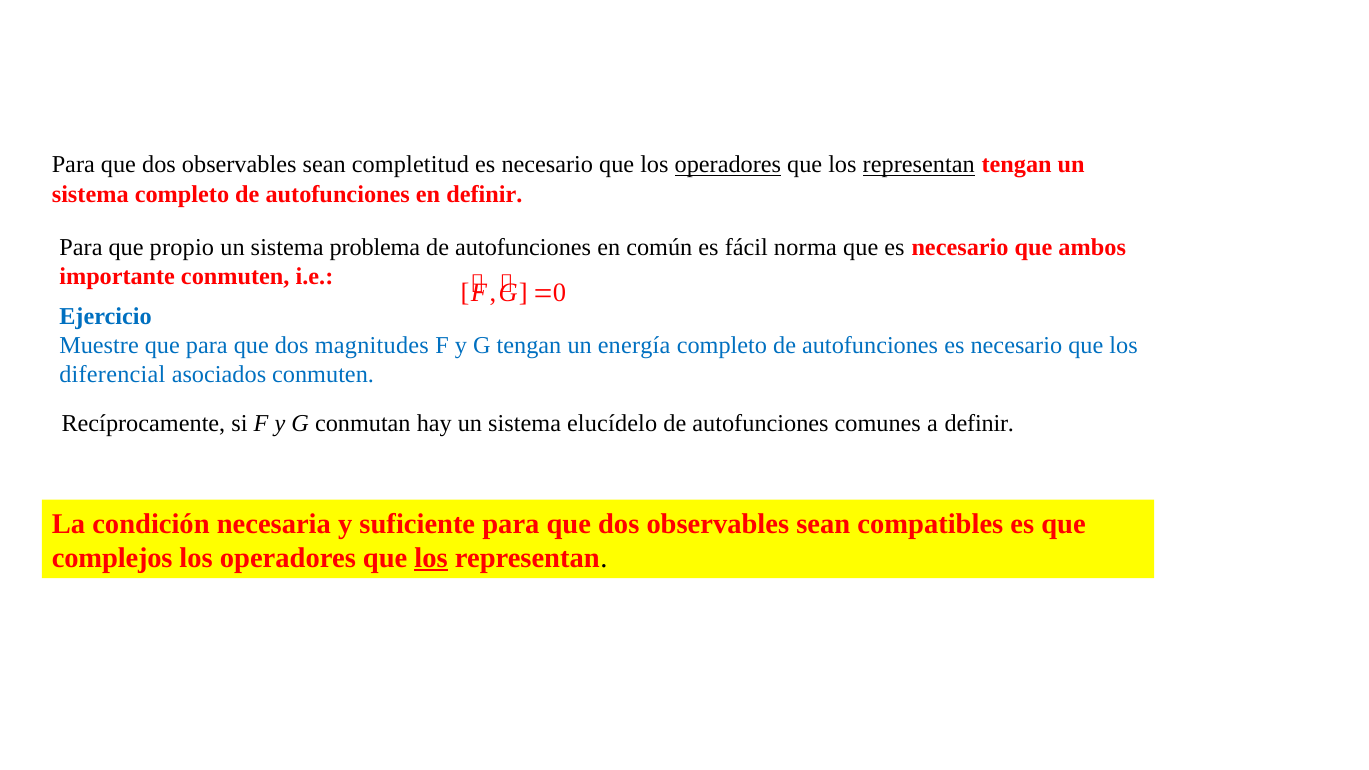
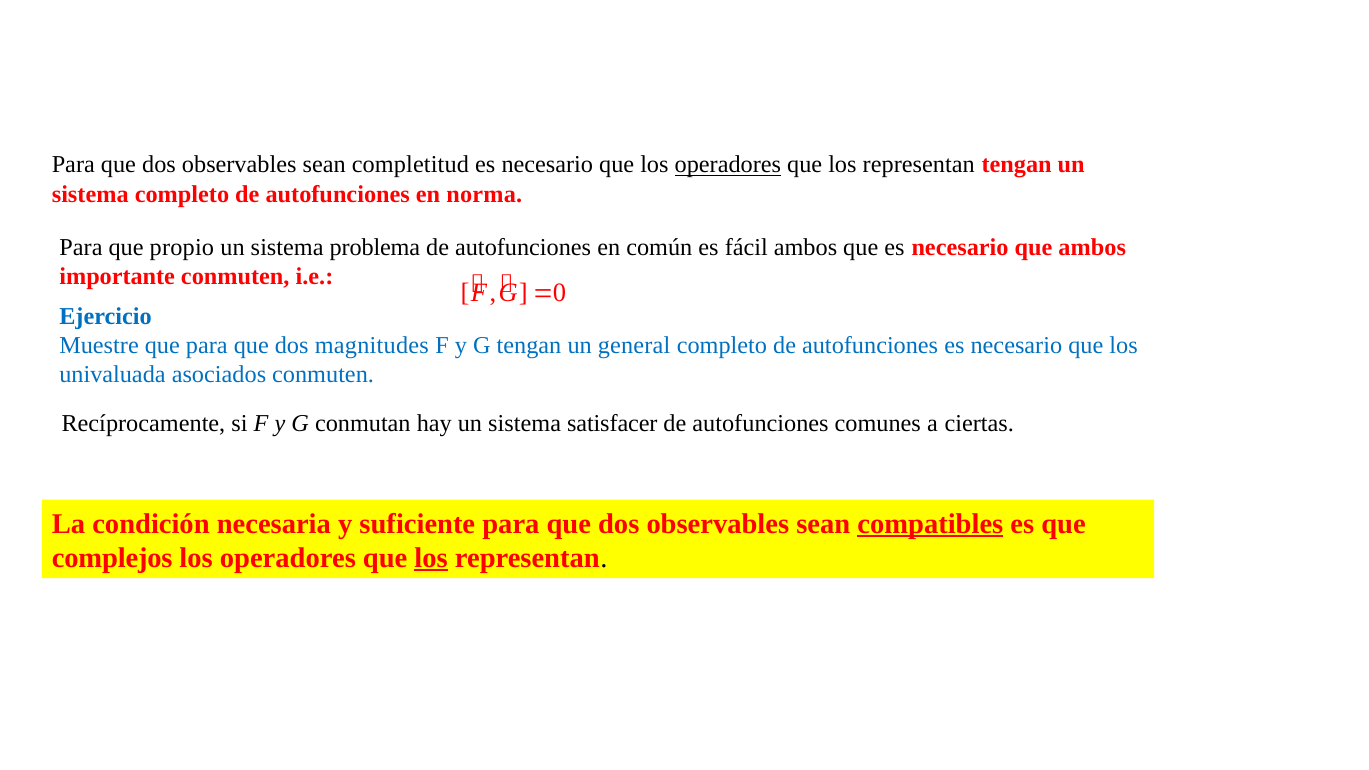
representan underline: present -> none (919, 165)
en definir: definir -> norma (484, 194)
fácil norma: norma -> ambos (806, 247)
energía: energía -> general (634, 345)
diferencial: diferencial -> univaluada (112, 374)
elucídelo: elucídelo -> satisfacer (612, 424)
a definir: definir -> ciertas (979, 424)
compatibles underline: none -> present (930, 524)
